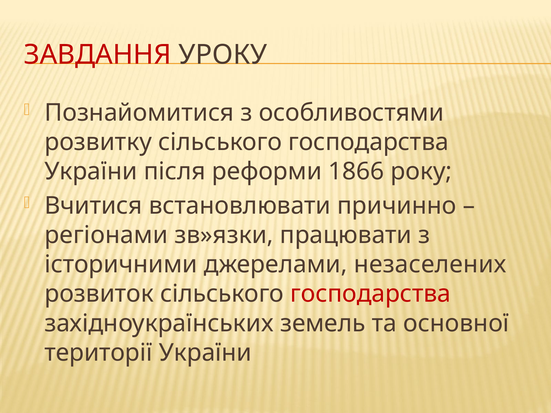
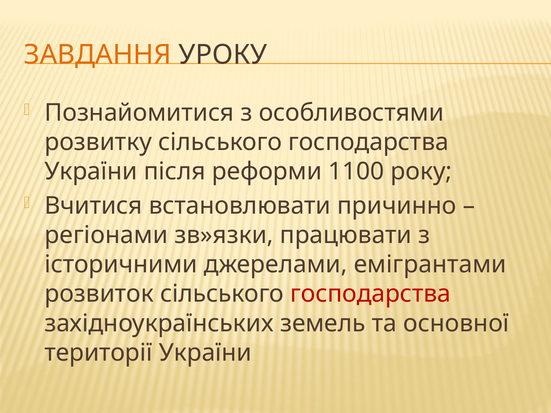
ЗАВДАННЯ colour: red -> orange (98, 55)
1866: 1866 -> 1100 (356, 172)
незаселених: незаселених -> емігрантами (430, 265)
